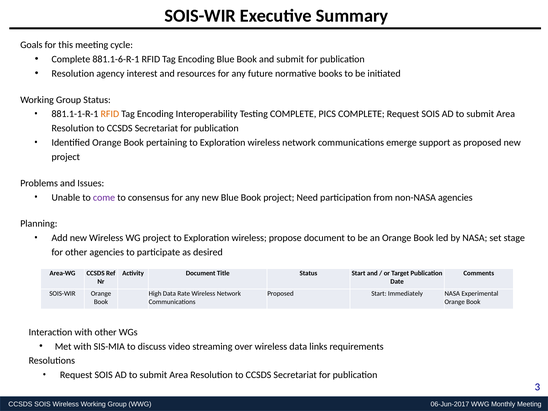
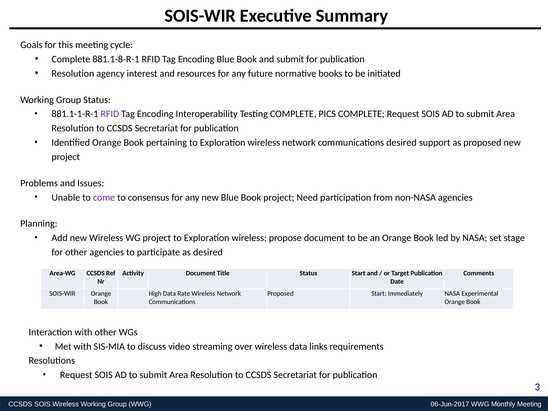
881.1-6-R-1: 881.1-6-R-1 -> 881.1-8-R-1 (116, 59)
RFID colour: orange -> purple (110, 114)
communications emerge: emerge -> desired (401, 143)
